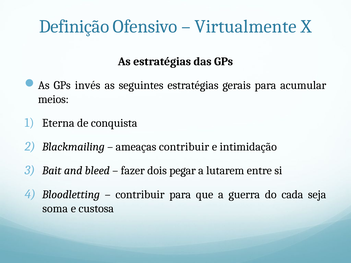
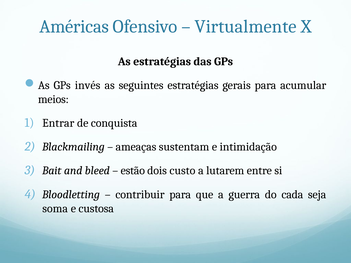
Definição: Definição -> Américas (74, 27)
Eterna: Eterna -> Entrar (58, 123)
ameaças contribuir: contribuir -> sustentam (184, 147)
fazer: fazer -> estão (133, 171)
pegar: pegar -> custo (182, 171)
